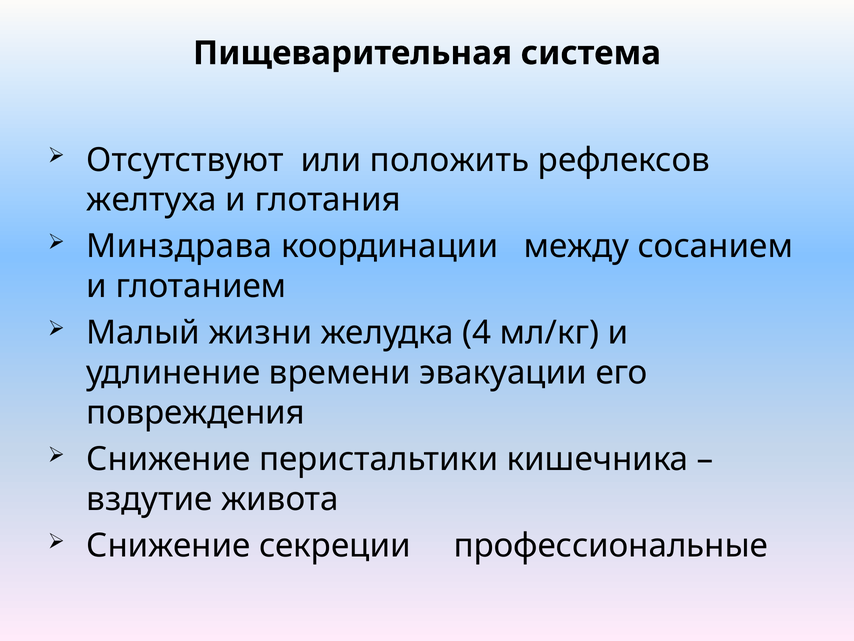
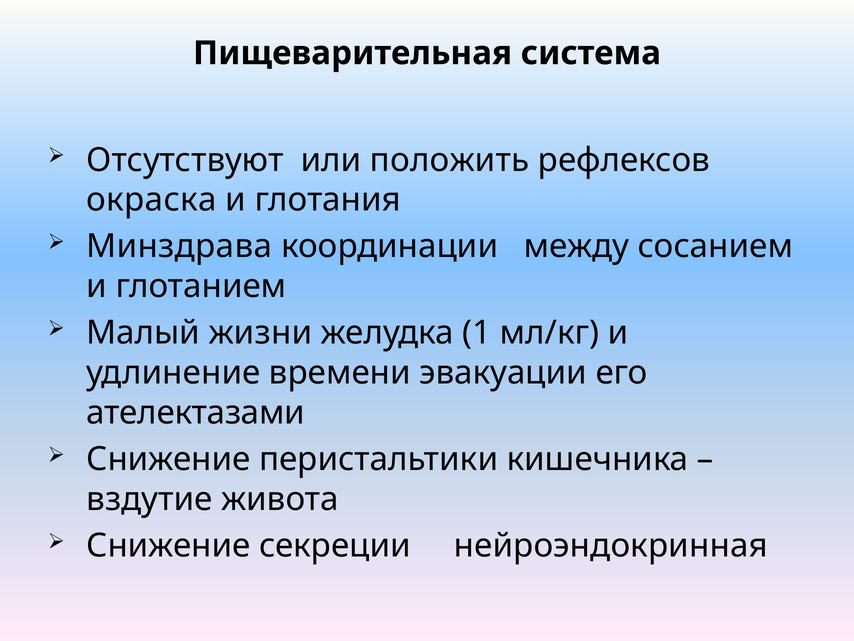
желтуха: желтуха -> окраска (151, 200)
4: 4 -> 1 (477, 333)
повреждения: повреждения -> ателектазами (196, 412)
профессиональные: профессиональные -> нейроэндокринная (611, 545)
